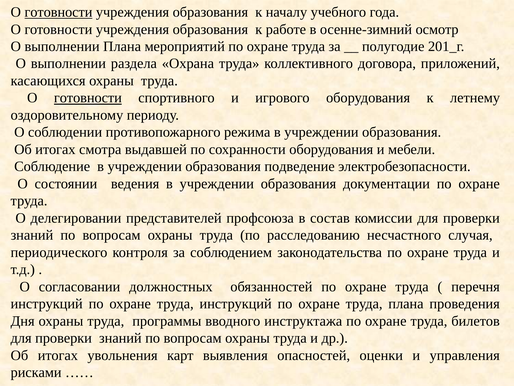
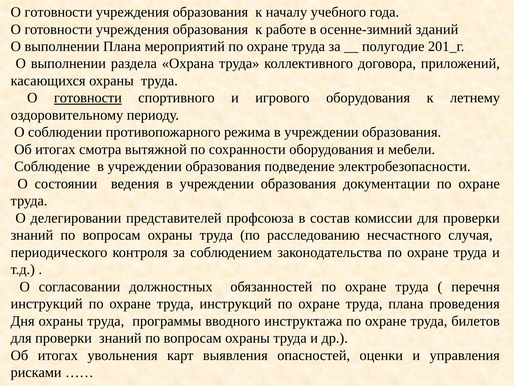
готовности underline: present -> none (58, 12)
осмотр: осмотр -> зданий (437, 29)
выдавшей: выдавшей -> вытяжной (156, 149)
